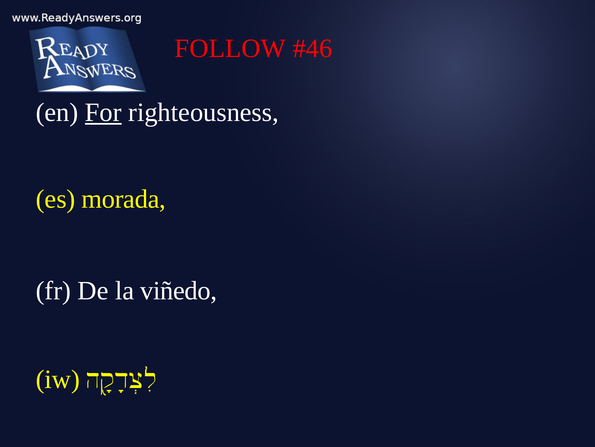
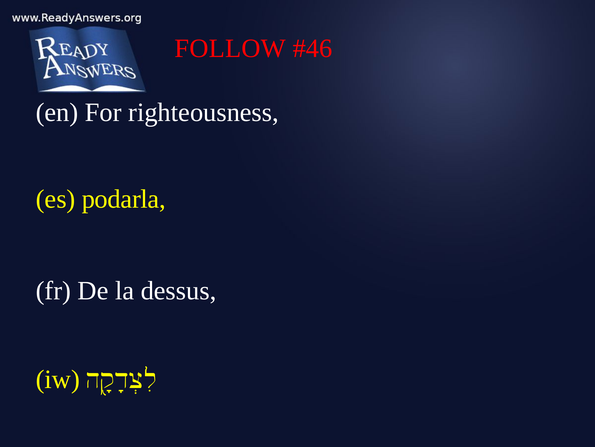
For underline: present -> none (103, 112)
morada: morada -> podarla (124, 199)
viñedo: viñedo -> dessus (179, 290)
